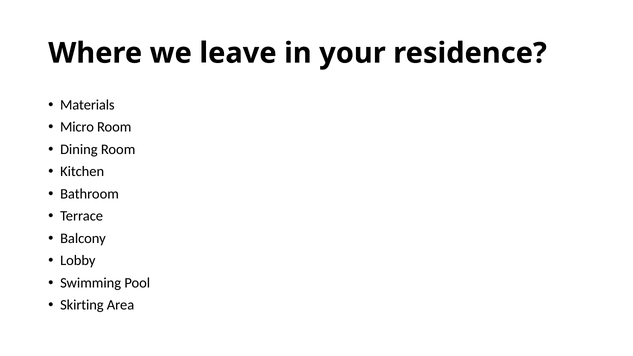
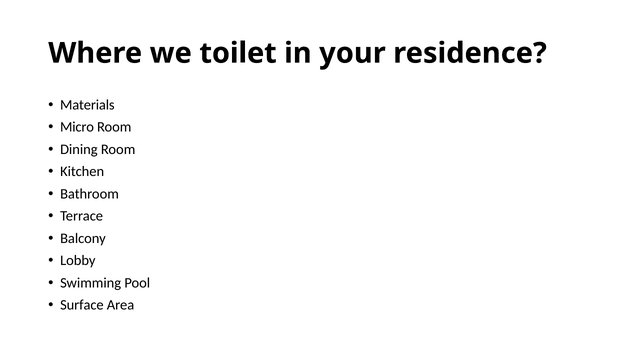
leave: leave -> toilet (238, 53)
Skirting: Skirting -> Surface (82, 305)
